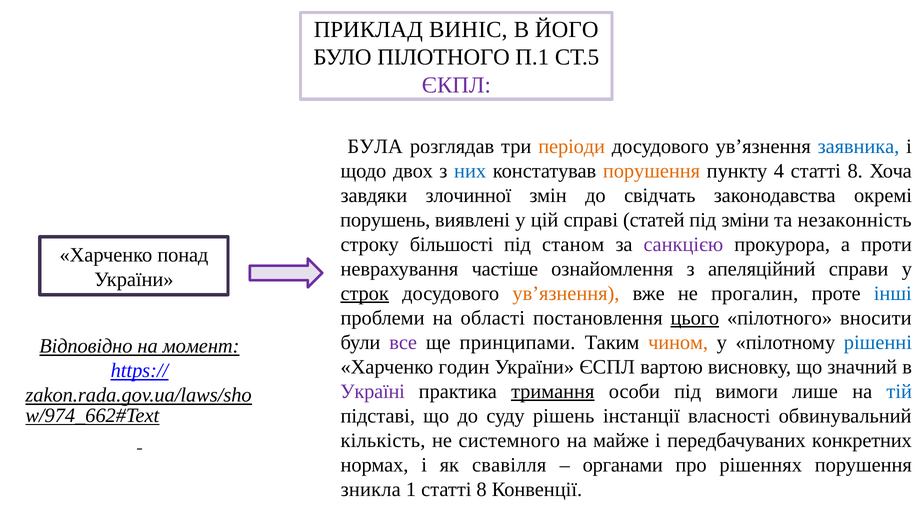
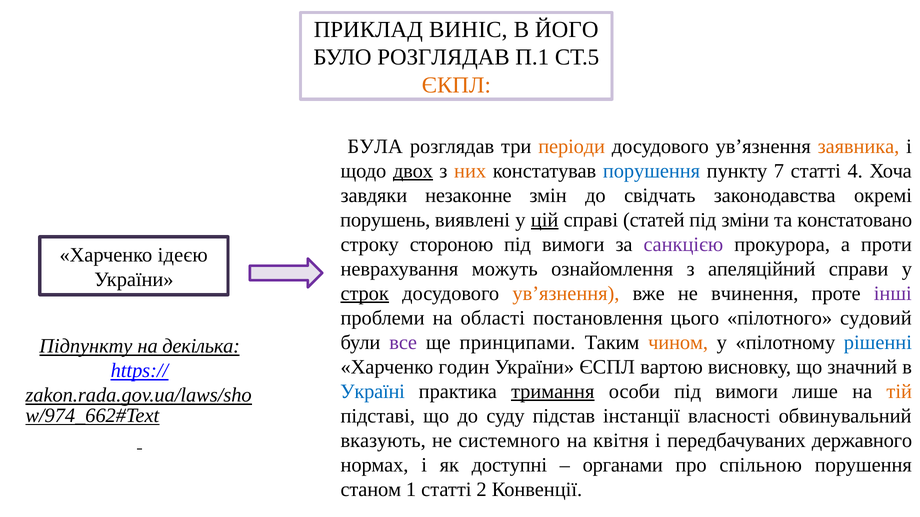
БУЛО ПІЛОТНОГО: ПІЛОТНОГО -> РОЗГЛЯДАВ (444, 57)
ЄКПЛ colour: purple -> orange (456, 85)
заявника colour: blue -> orange (858, 147)
двох underline: none -> present (413, 171)
них colour: blue -> orange (470, 171)
порушення colour: orange -> blue (651, 171)
4: 4 -> 7 (779, 171)
8: 8 -> 4 (855, 171)
злочинної: злочинної -> незаконне (468, 196)
цій underline: none -> present (545, 220)
незаконність: незаконність -> констатовано (855, 220)
більшості: більшості -> стороною (452, 245)
станом: станом -> вимоги (573, 245)
понад: понад -> ідеєю (183, 255)
частіше: частіше -> можуть (505, 269)
прогалин: прогалин -> вчинення (755, 294)
інші colour: blue -> purple (893, 294)
цього underline: present -> none (695, 318)
вносити: вносити -> судовий (876, 318)
Відповідно: Відповідно -> Підпункту (86, 347)
момент: момент -> декілька (201, 347)
Україні colour: purple -> blue (373, 392)
тій colour: blue -> orange (899, 392)
рішень: рішень -> підстав (564, 416)
кількість: кількість -> вказують (383, 441)
майже: майже -> квітня (621, 441)
конкретних: конкретних -> державного (862, 441)
свавілля: свавілля -> доступні (509, 465)
рішеннях: рішеннях -> спільною (761, 465)
зникла: зникла -> станом (371, 490)
1 статті 8: 8 -> 2 (482, 490)
